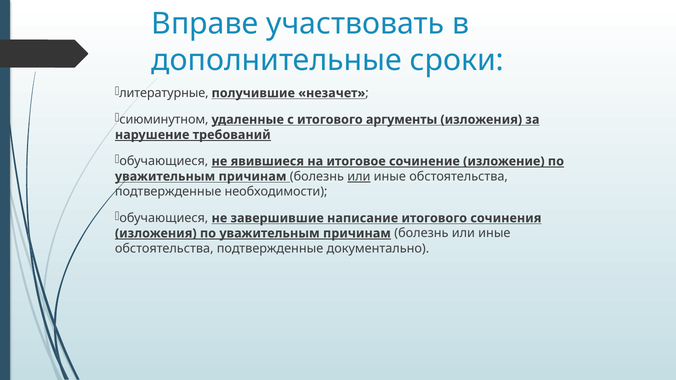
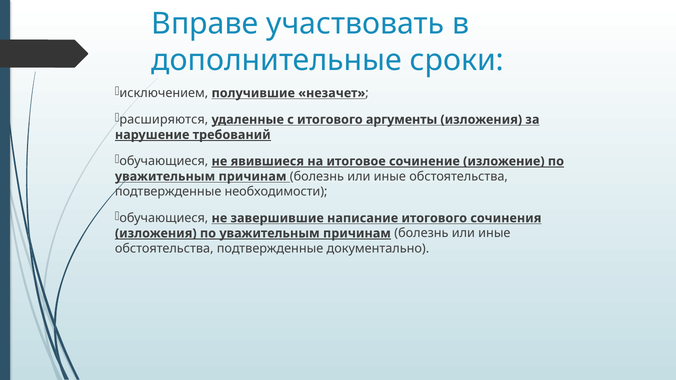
литературные: литературные -> исключением (164, 93)
сиюминутном: сиюминутном -> расширяются (164, 120)
или underline: present -> none (359, 177)
